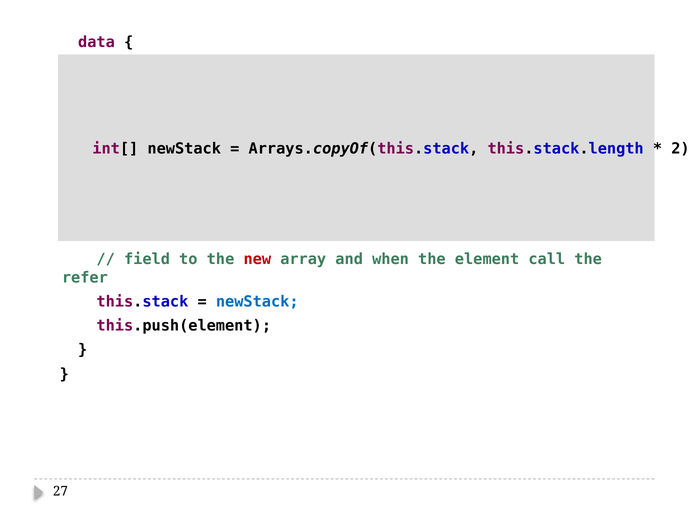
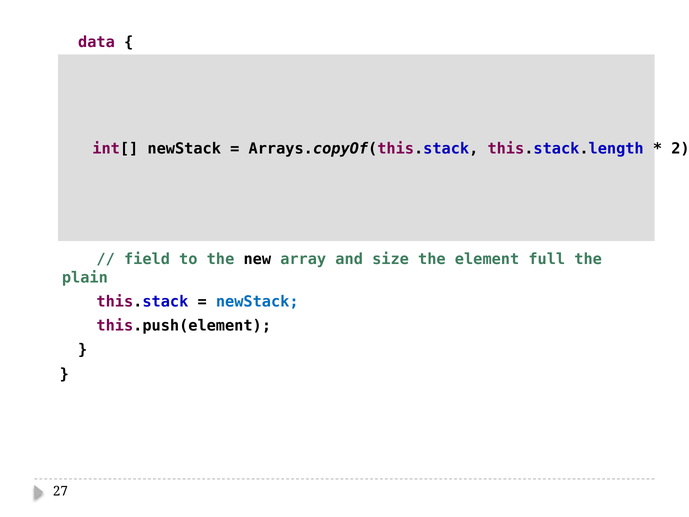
new colour: red -> black (257, 259)
when: when -> size (391, 259)
call: call -> full (547, 259)
refer: refer -> plain (85, 277)
